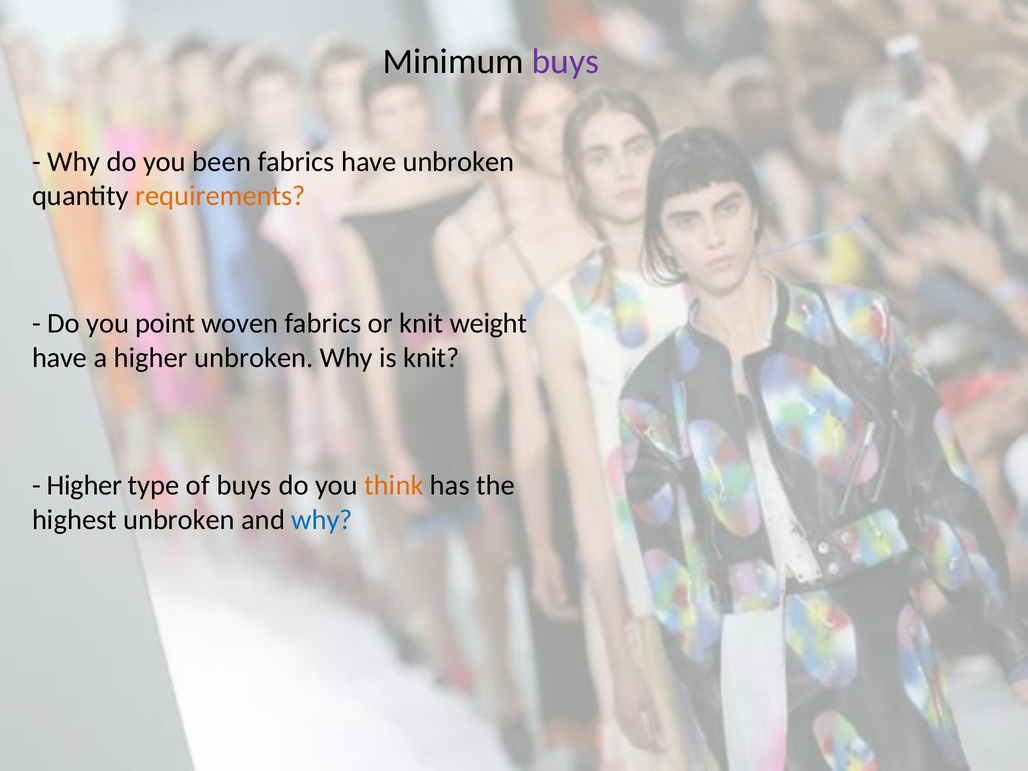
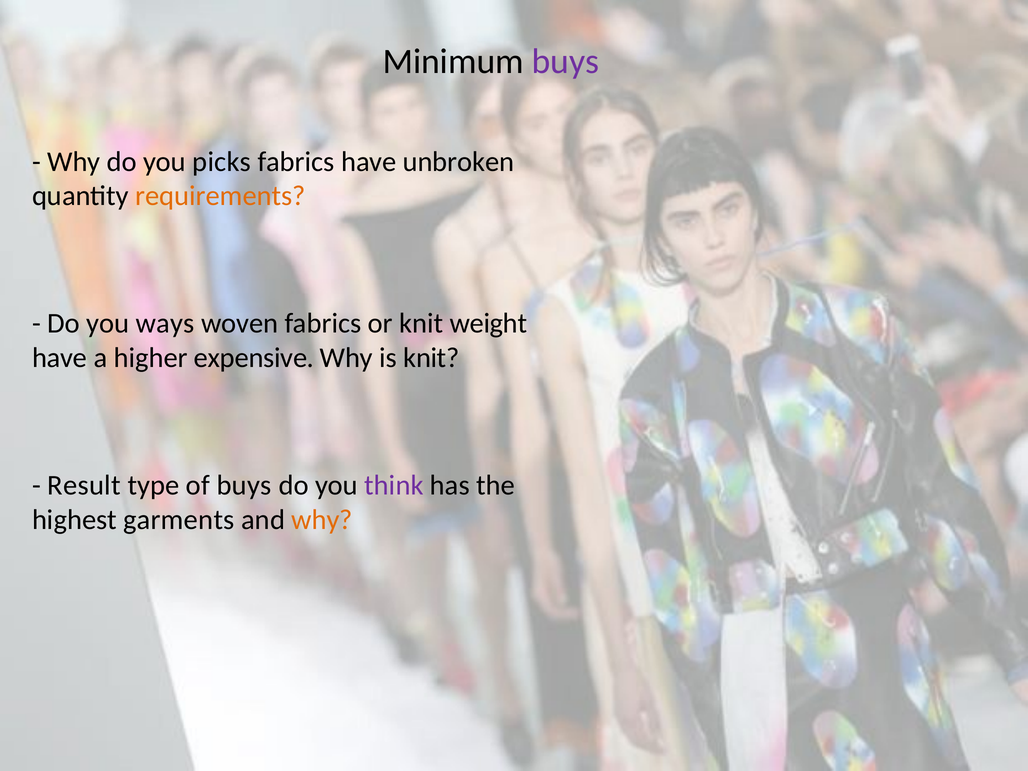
been: been -> picks (222, 162)
point: point -> ways (165, 324)
higher unbroken: unbroken -> expensive (254, 358)
Higher: Higher -> Result (84, 485)
think colour: orange -> purple (394, 485)
highest unbroken: unbroken -> garments (179, 520)
why colour: blue -> orange (322, 520)
